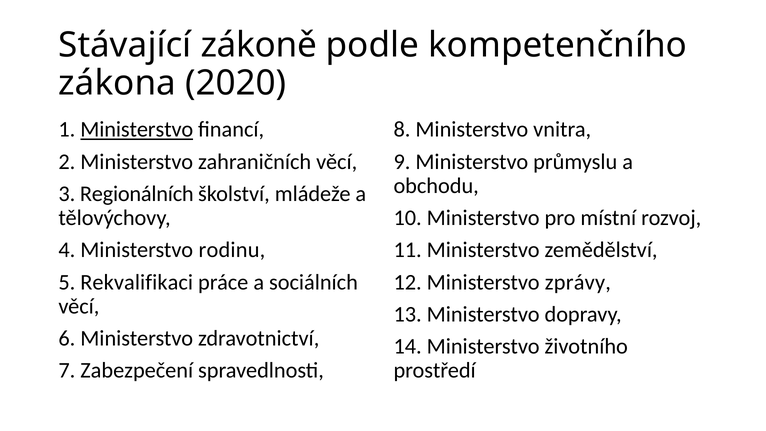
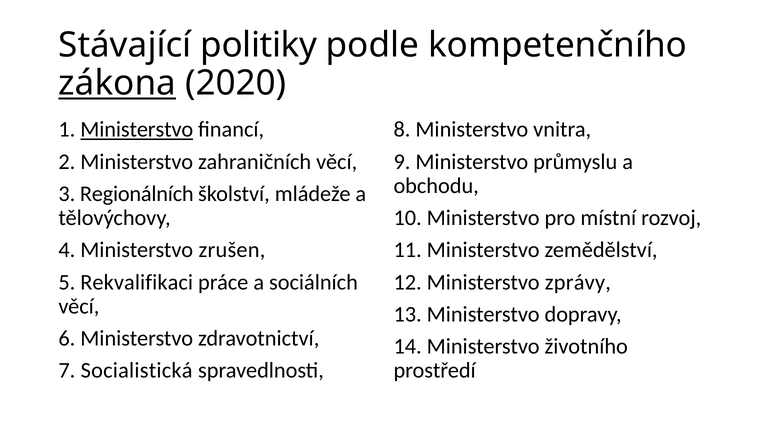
zákoně: zákoně -> politiky (259, 45)
zákona underline: none -> present (117, 83)
rodinu: rodinu -> zrušen (232, 250)
Zabezpečení: Zabezpečení -> Socialistická (137, 370)
